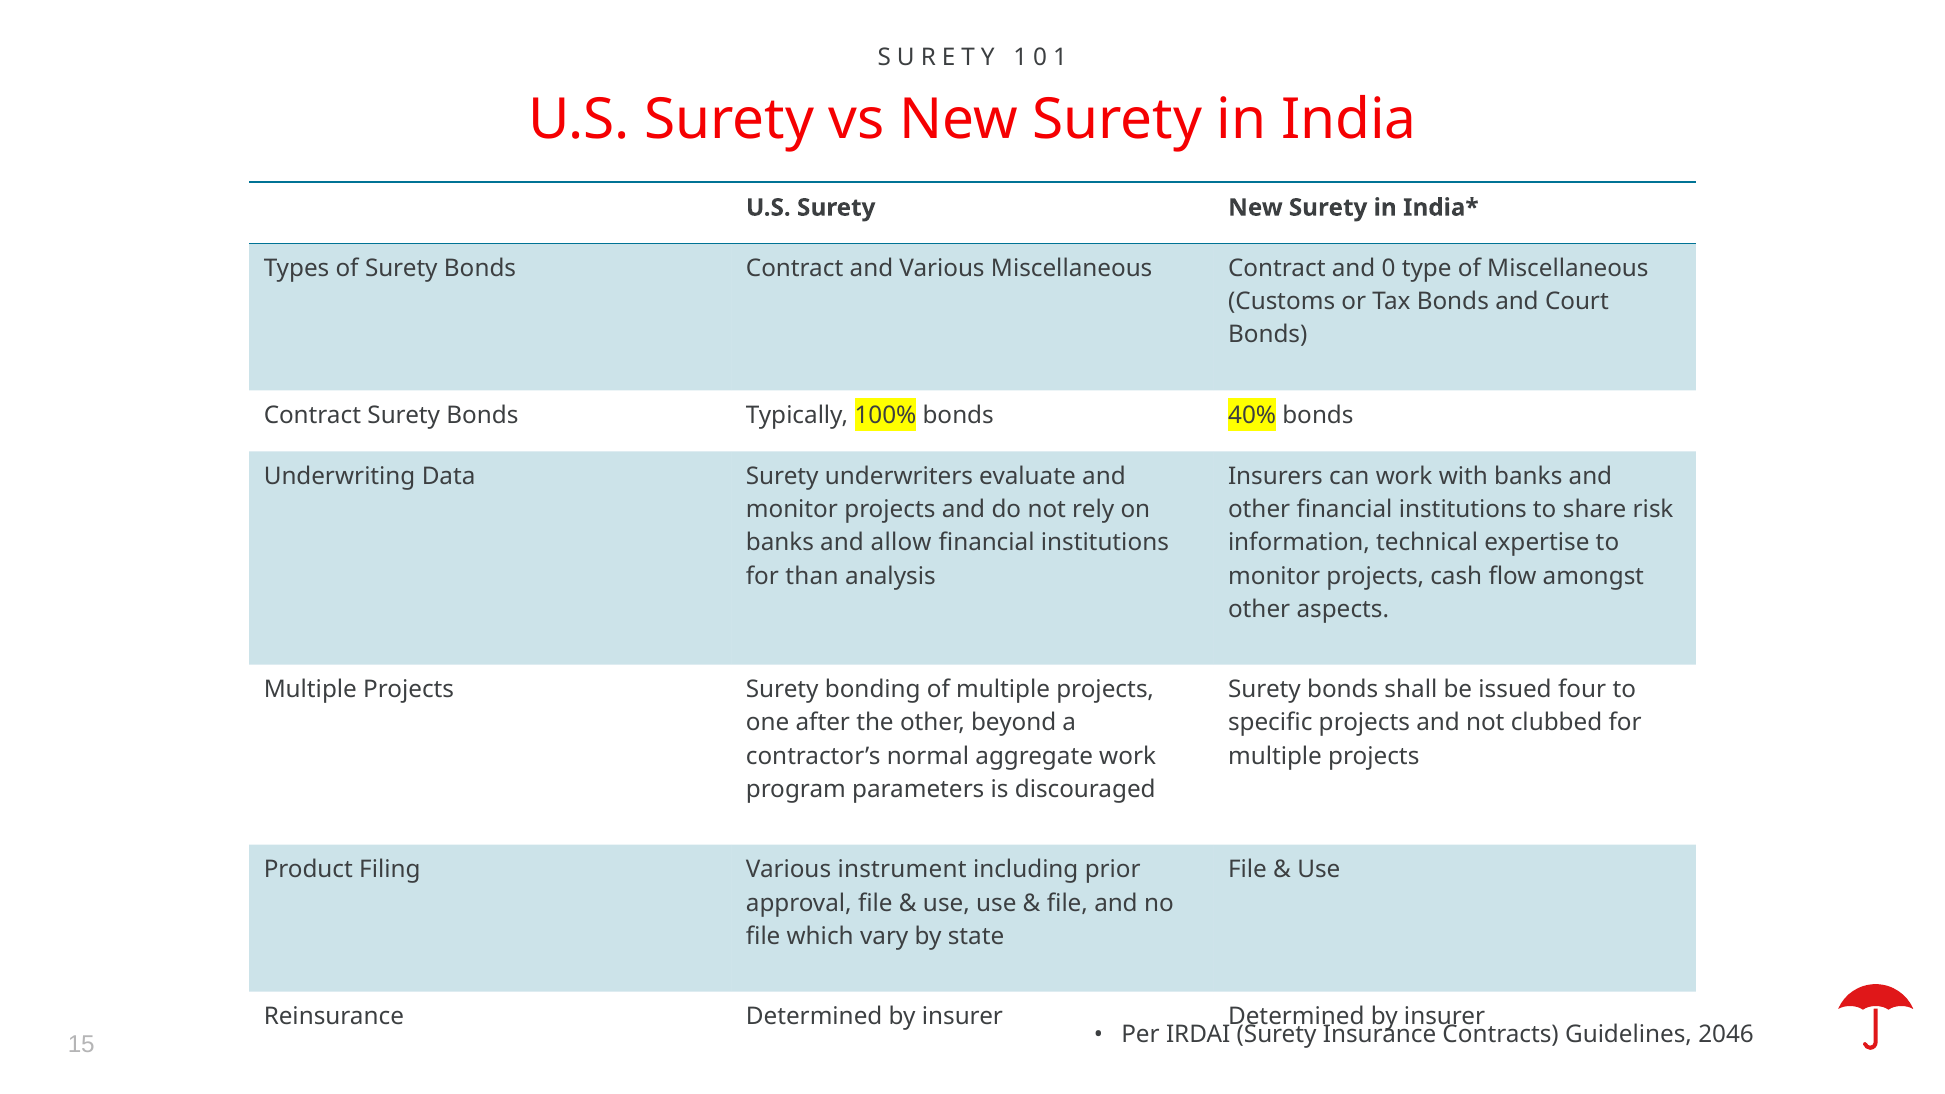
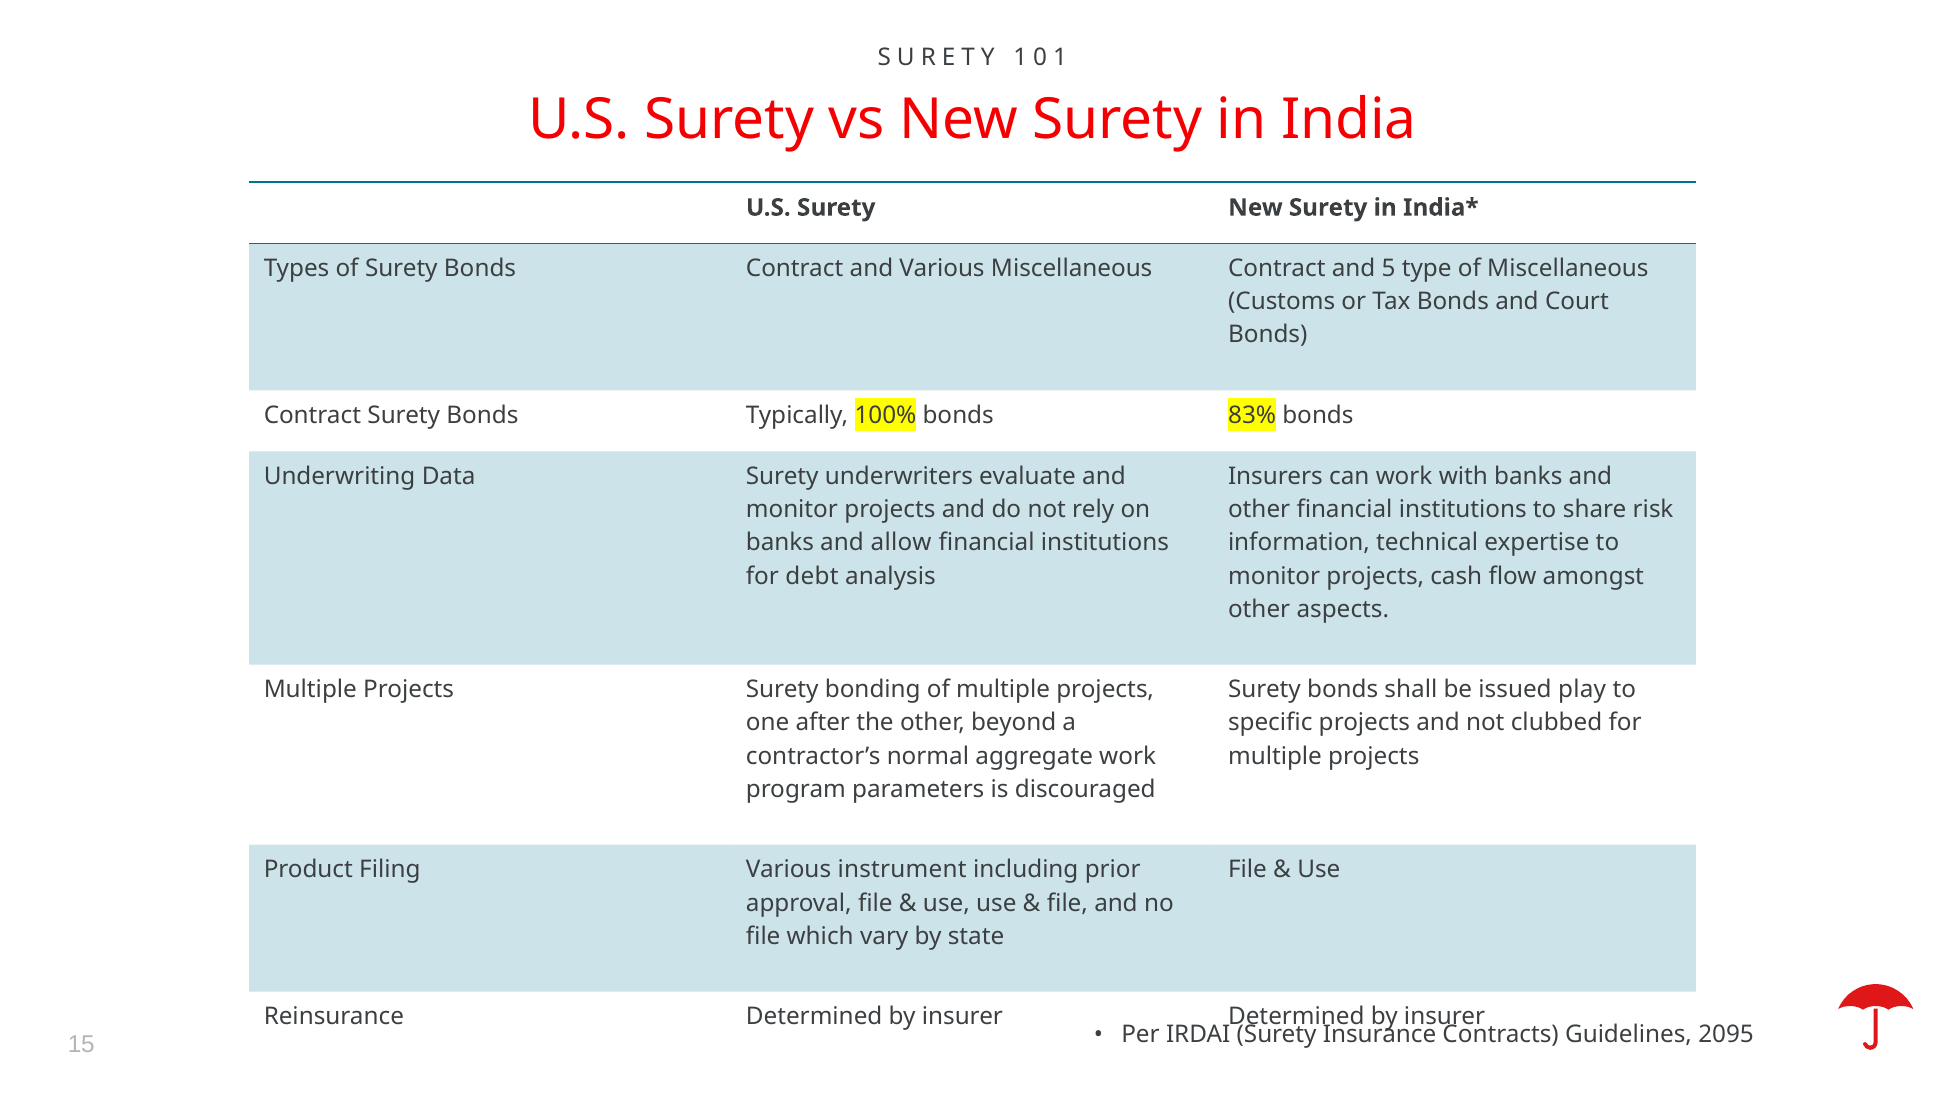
0: 0 -> 5 (1389, 269)
40%: 40% -> 83% (1252, 416)
than: than -> debt (812, 576)
four: four -> play (1582, 690)
2046: 2046 -> 2095 (1726, 1034)
